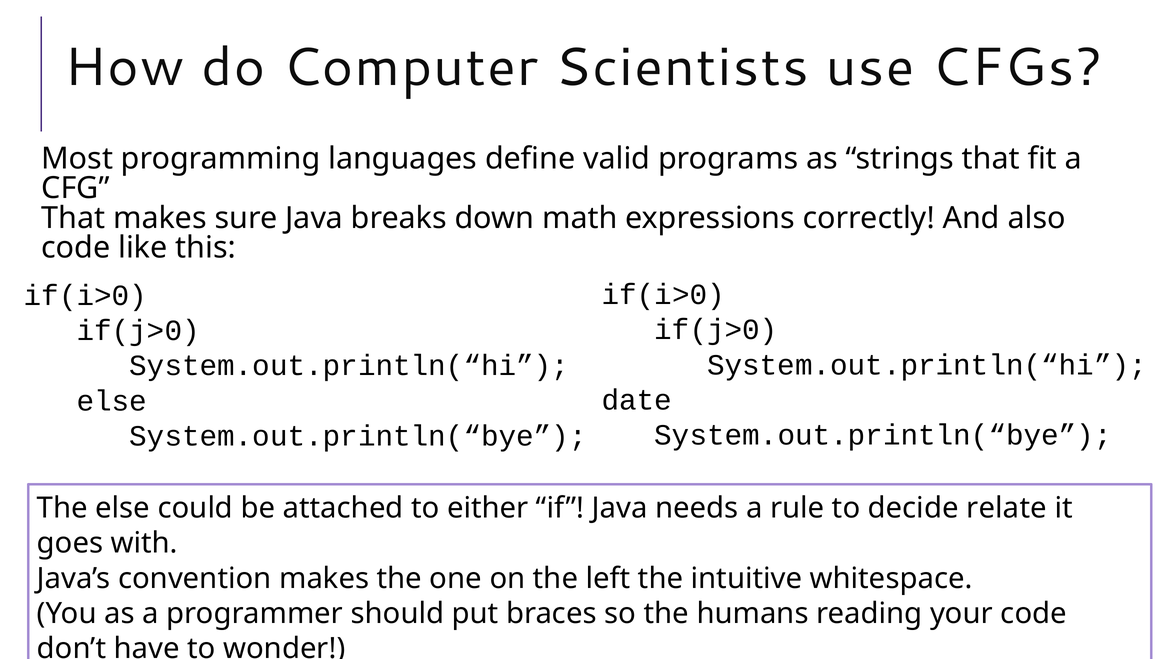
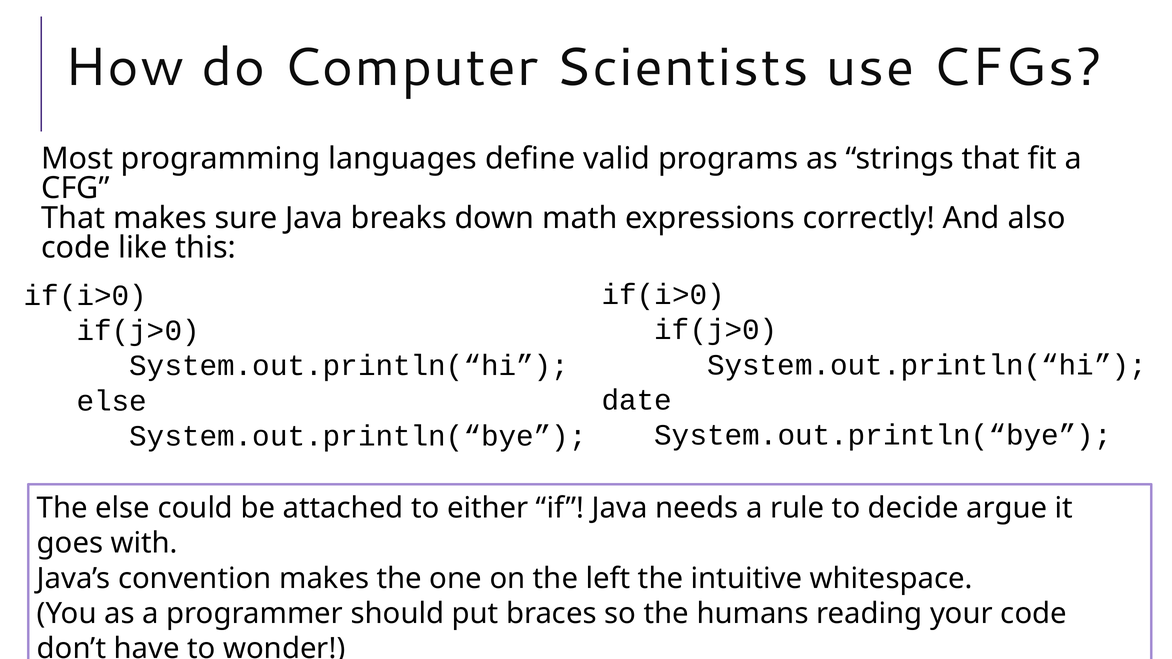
relate: relate -> argue (1007, 508)
